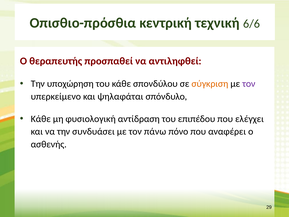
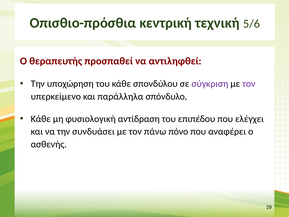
6/6: 6/6 -> 5/6 (252, 24)
σύγκριση colour: orange -> purple (210, 84)
ψηλαφάται: ψηλαφάται -> παράλληλα (120, 96)
